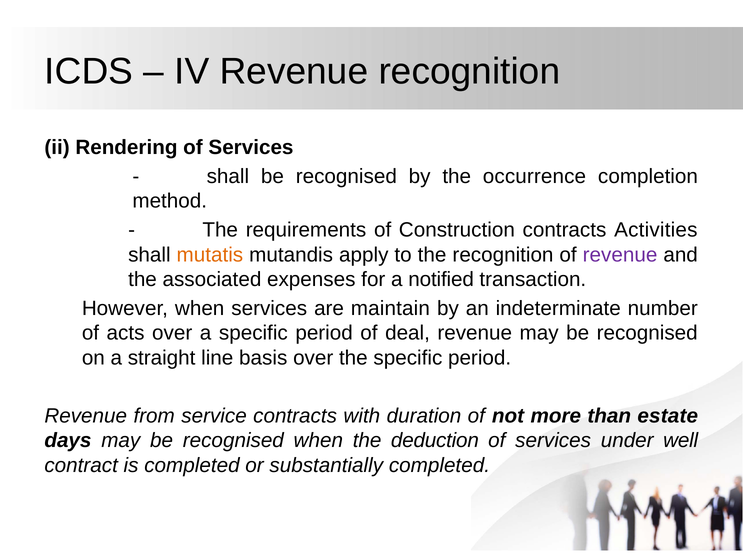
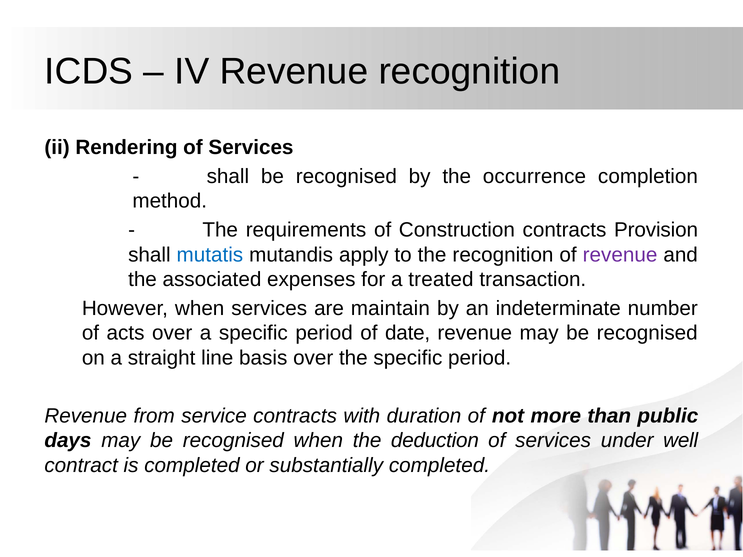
Activities: Activities -> Provision (656, 230)
mutatis colour: orange -> blue (210, 255)
notified: notified -> treated (441, 280)
deal: deal -> date (408, 333)
estate: estate -> public (668, 416)
